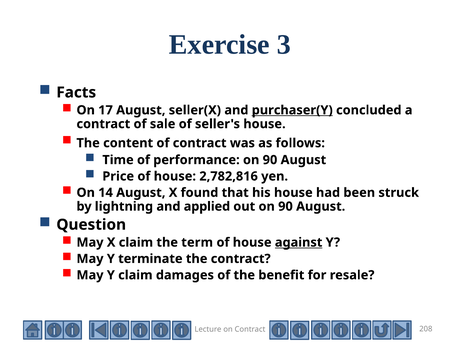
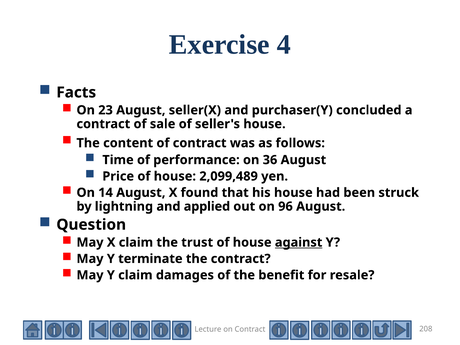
3: 3 -> 4 (284, 45)
17: 17 -> 23 (106, 110)
purchaser(Y underline: present -> none (292, 110)
performance on 90: 90 -> 36 (270, 160)
2,782,816: 2,782,816 -> 2,099,489 (229, 176)
out on 90: 90 -> 96 (285, 206)
term: term -> trust (197, 242)
